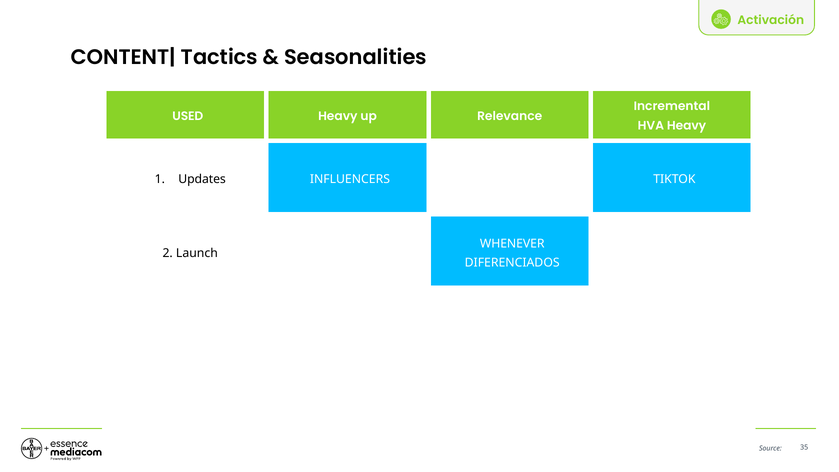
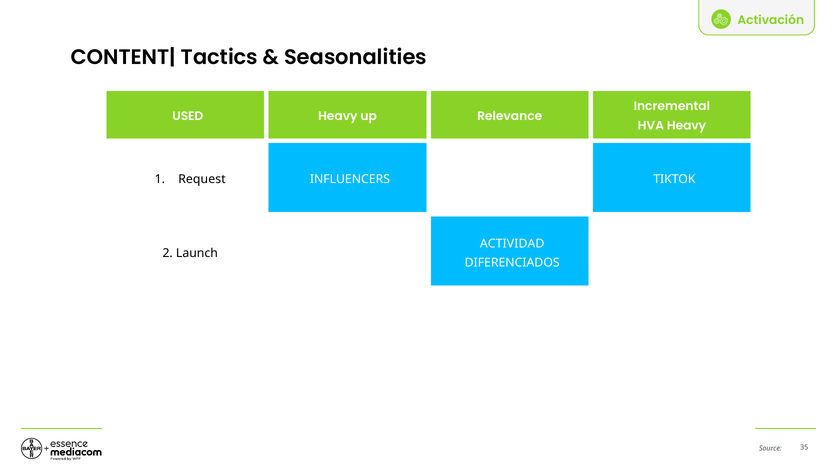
Updates: Updates -> Request (202, 179)
WHENEVER: WHENEVER -> ACTIVIDAD (512, 243)
